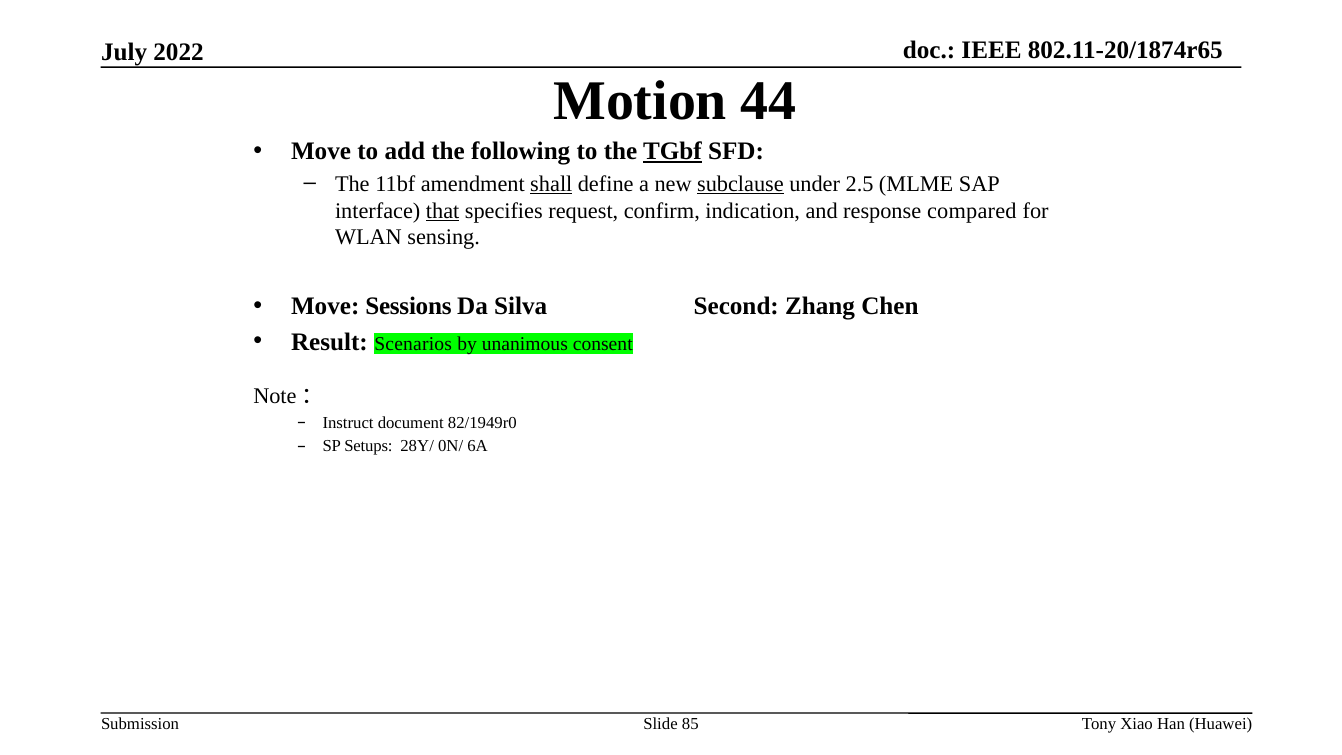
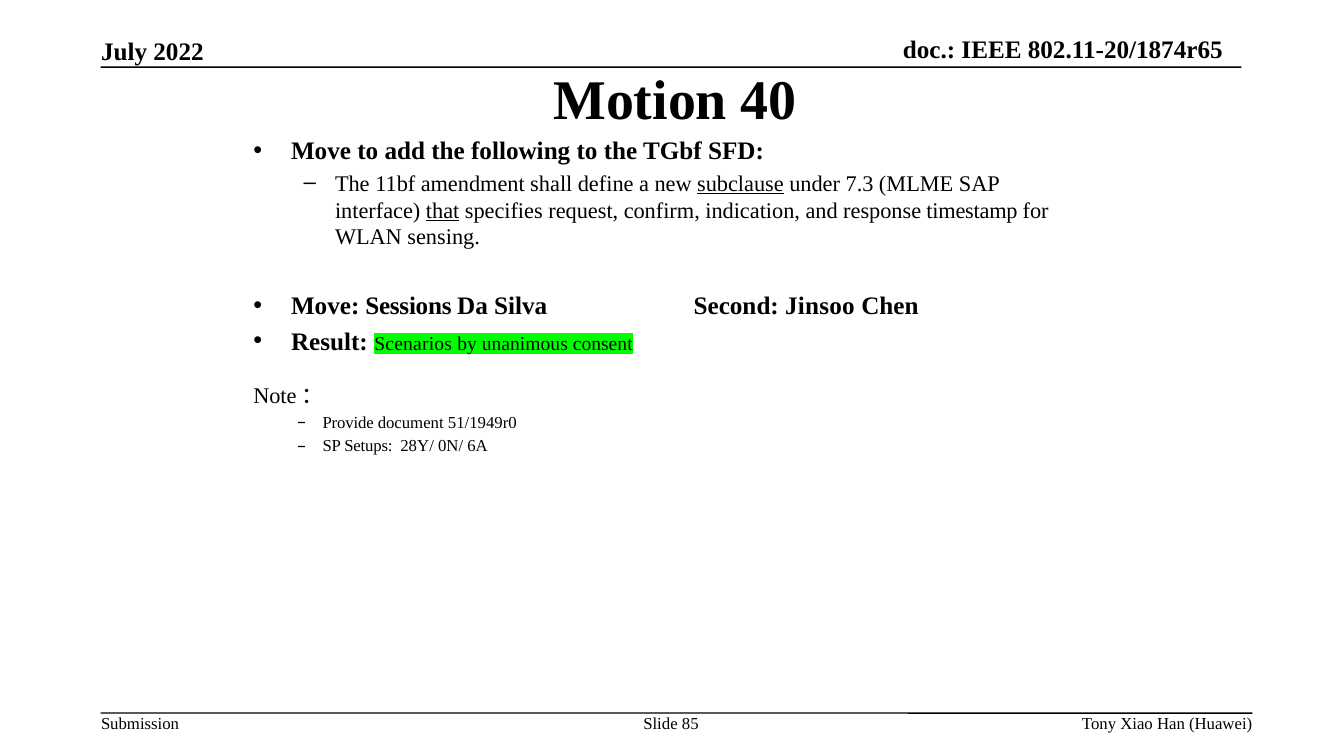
44: 44 -> 40 (769, 101)
TGbf underline: present -> none (672, 151)
shall underline: present -> none (551, 184)
2.5: 2.5 -> 7.3 (860, 184)
compared: compared -> timestamp (972, 211)
Zhang: Zhang -> Jinsoo (820, 307)
Instruct: Instruct -> Provide (348, 423)
82/1949r0: 82/1949r0 -> 51/1949r0 (482, 423)
